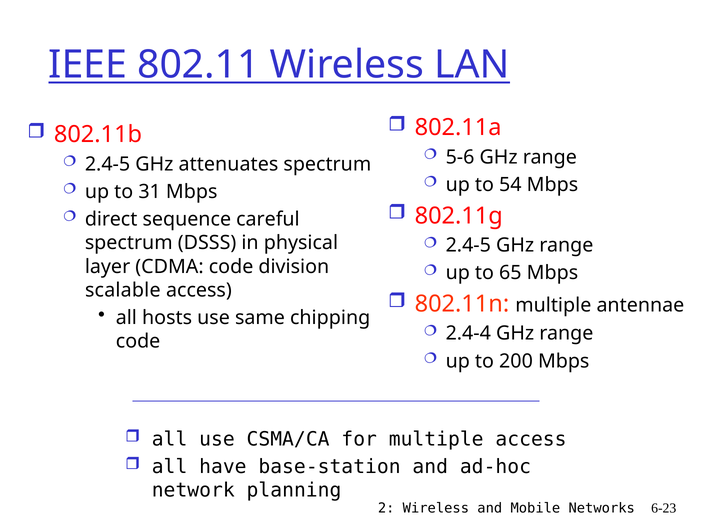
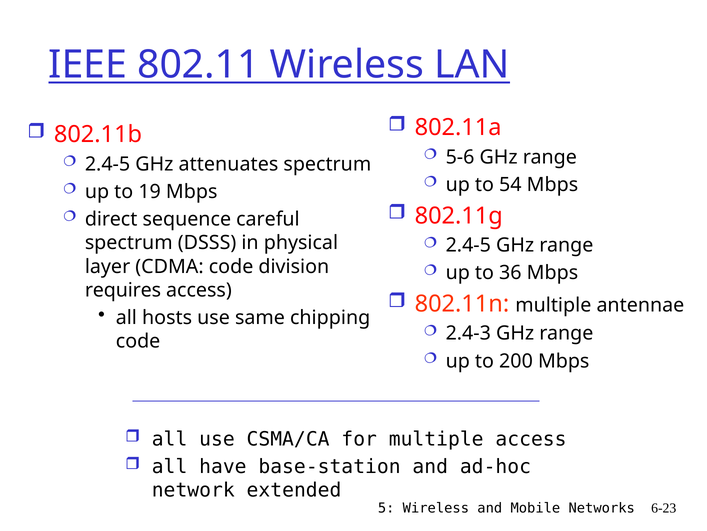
31: 31 -> 19 (150, 192)
65: 65 -> 36 (510, 273)
scalable: scalable -> requires (123, 290)
2.4-4: 2.4-4 -> 2.4-3 (468, 333)
planning: planning -> extended (294, 490)
2: 2 -> 5 (386, 508)
